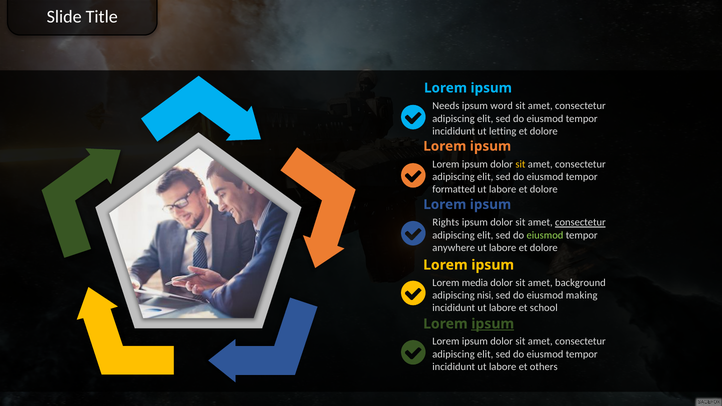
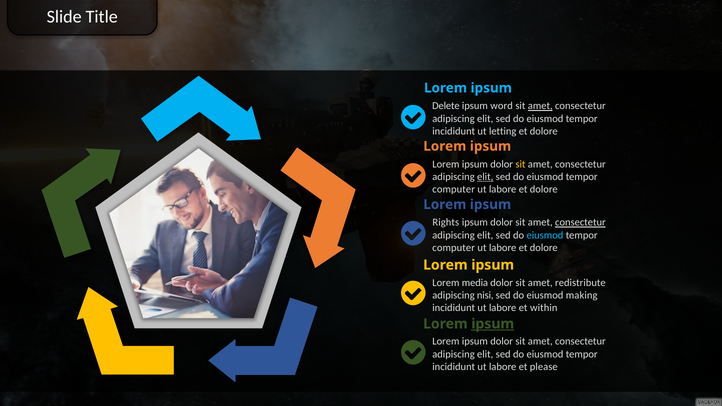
Needs: Needs -> Delete (446, 106)
amet underline: none -> present (540, 106)
elit underline: none -> present (485, 177)
formatted: formatted -> computer (454, 190)
eiusmod colour: light green -> light blue (545, 235)
anywhere: anywhere -> computer (454, 248)
background: background -> redistribute (580, 283)
school: school -> within (544, 308)
others: others -> please (544, 367)
